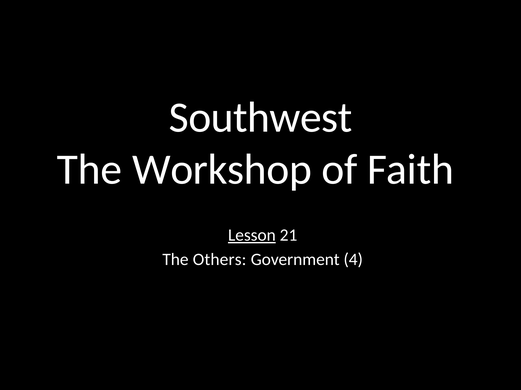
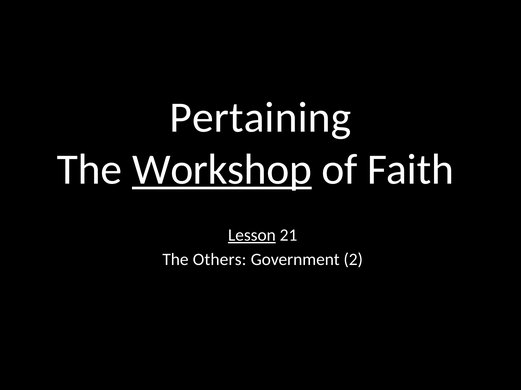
Southwest: Southwest -> Pertaining (260, 118)
Workshop underline: none -> present (222, 170)
4: 4 -> 2 (353, 260)
